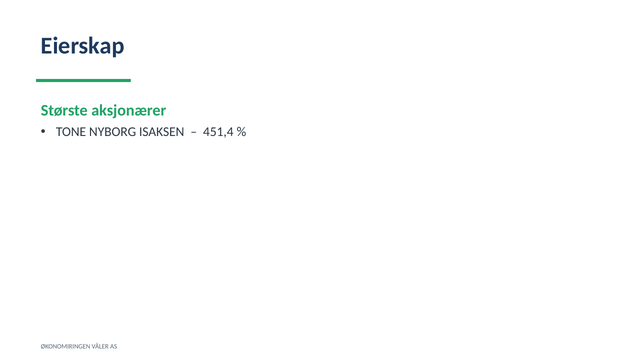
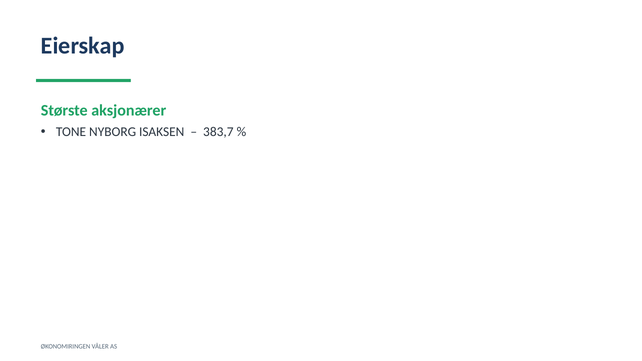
451,4: 451,4 -> 383,7 (218, 132)
